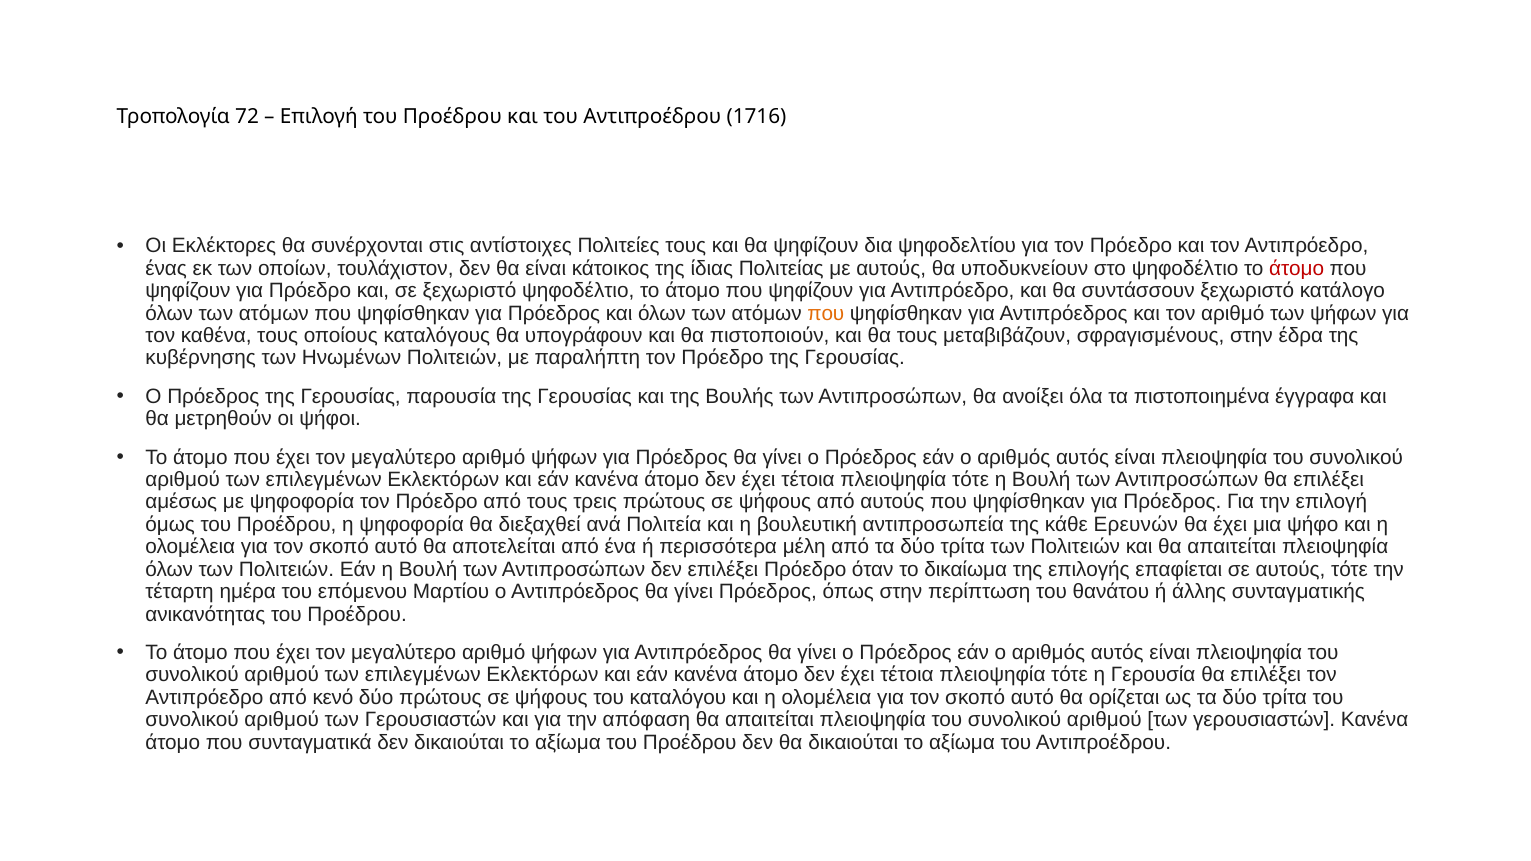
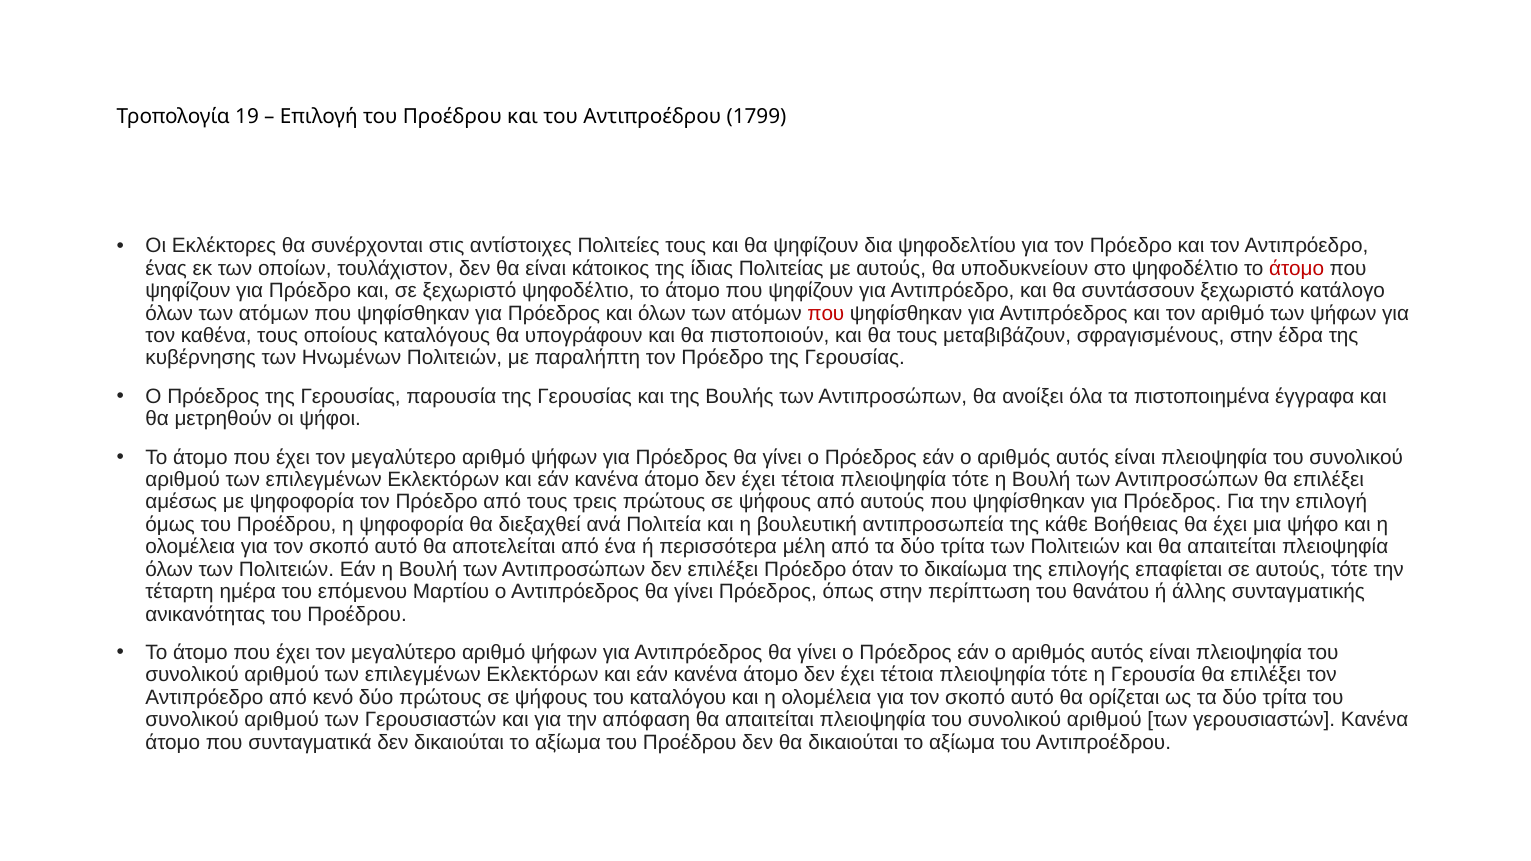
72: 72 -> 19 (247, 116)
1716: 1716 -> 1799 (756, 116)
που colour: orange -> red (826, 313)
Ερευνών: Ερευνών -> Βοήθειας (1136, 525)
